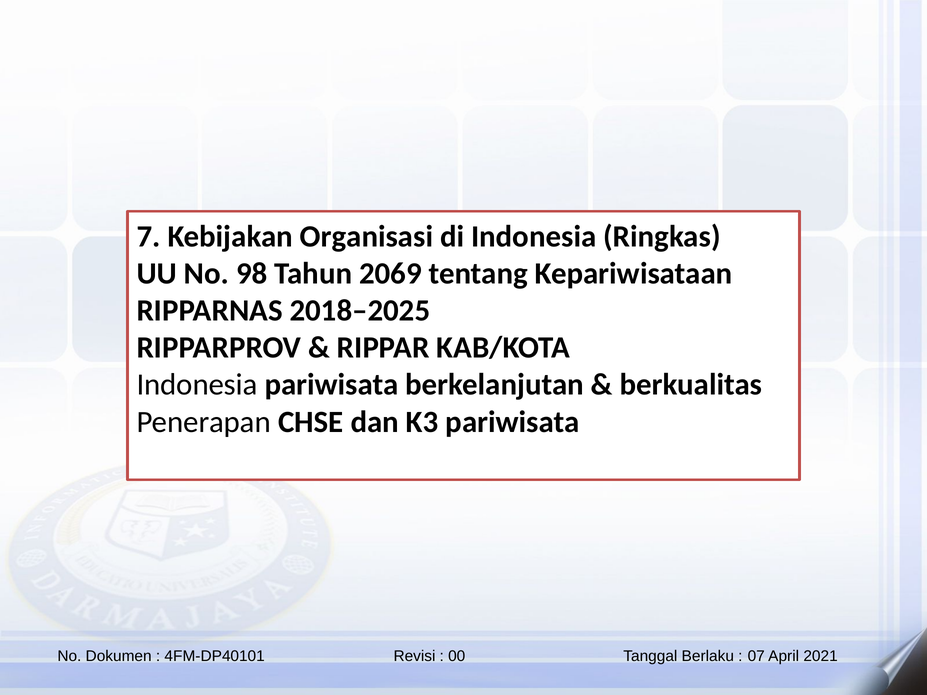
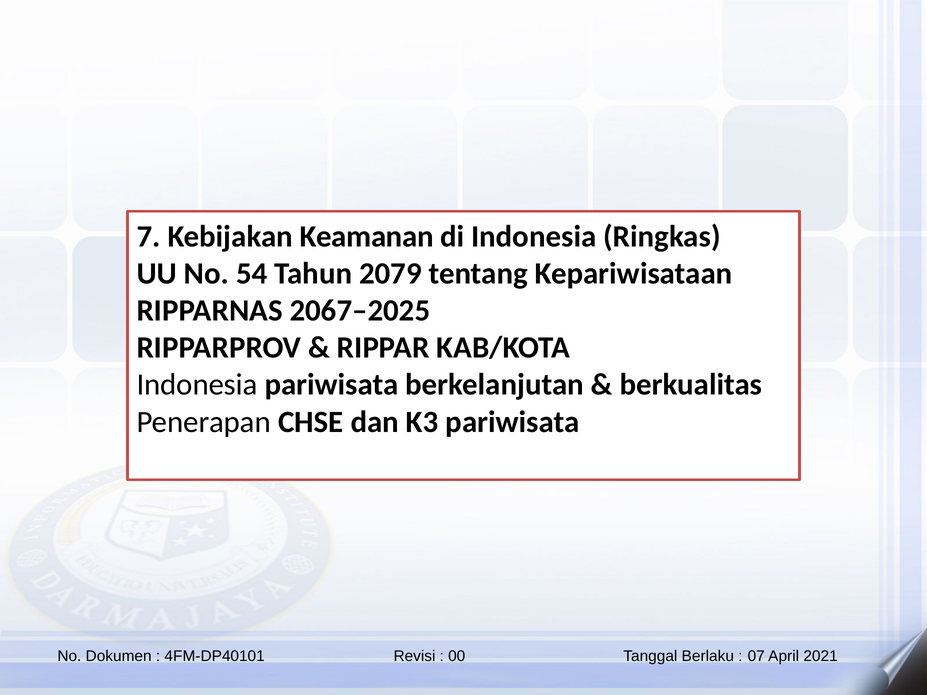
Organisasi: Organisasi -> Keamanan (367, 237)
98: 98 -> 54 (252, 274)
2069: 2069 -> 2079 (390, 274)
2018–2025: 2018–2025 -> 2067–2025 (360, 311)
